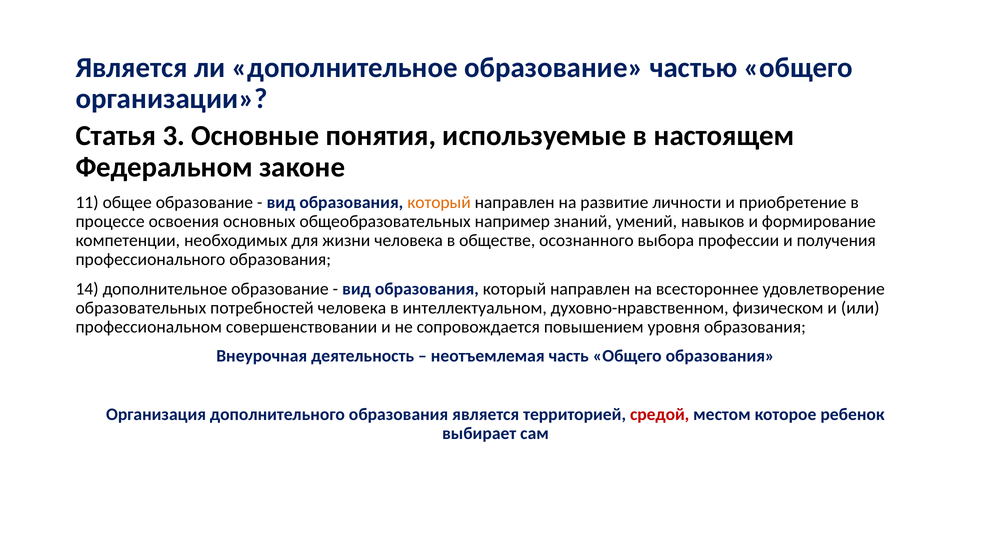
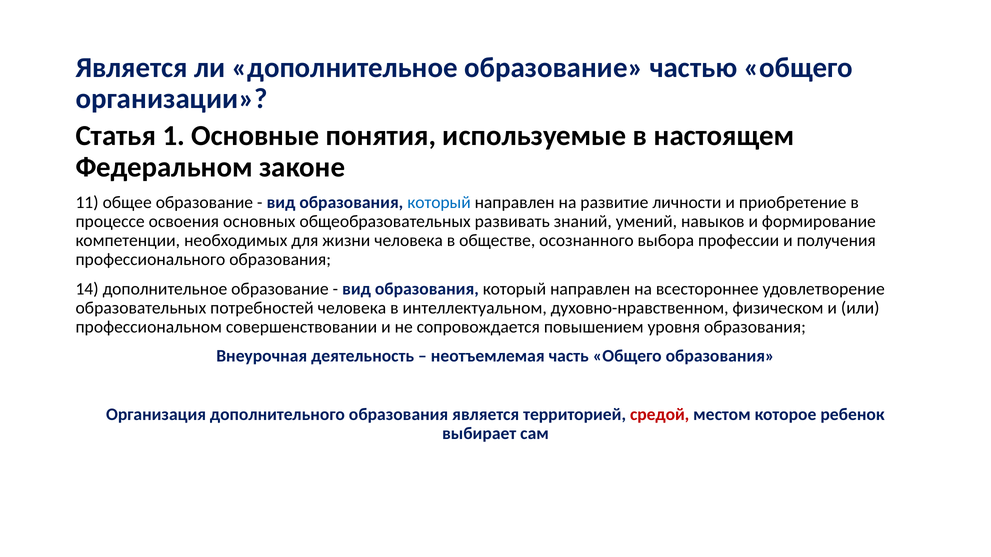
3: 3 -> 1 (174, 136)
который colour: orange -> blue (439, 203)
например: например -> развивать (512, 222)
